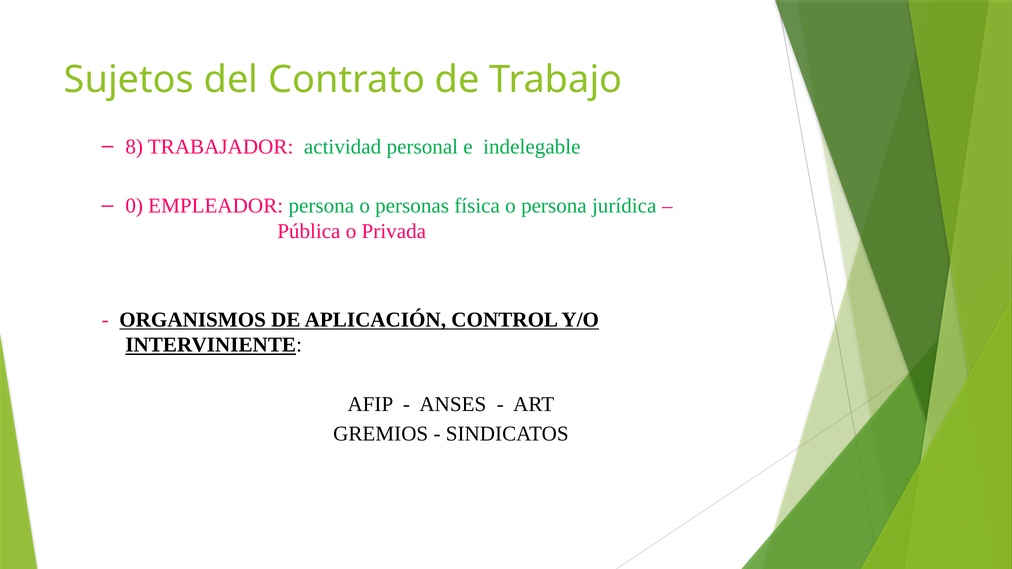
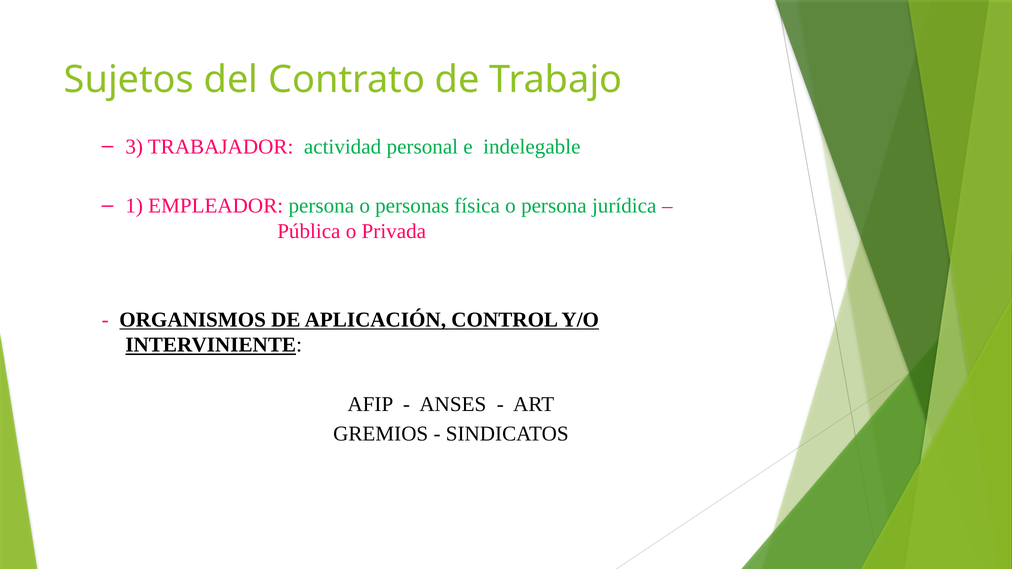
8: 8 -> 3 (134, 147)
0: 0 -> 1 (134, 206)
